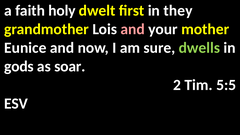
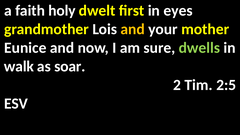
they: they -> eyes (178, 11)
and colour: pink -> yellow (133, 29)
gods: gods -> walk (19, 66)
5:5: 5:5 -> 2:5 (226, 85)
